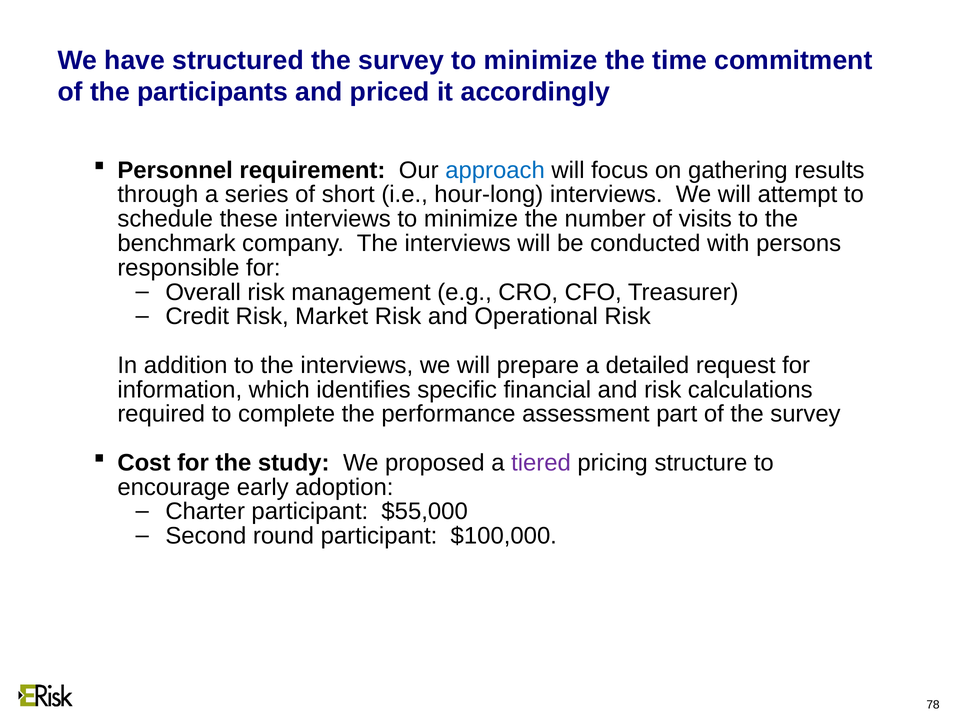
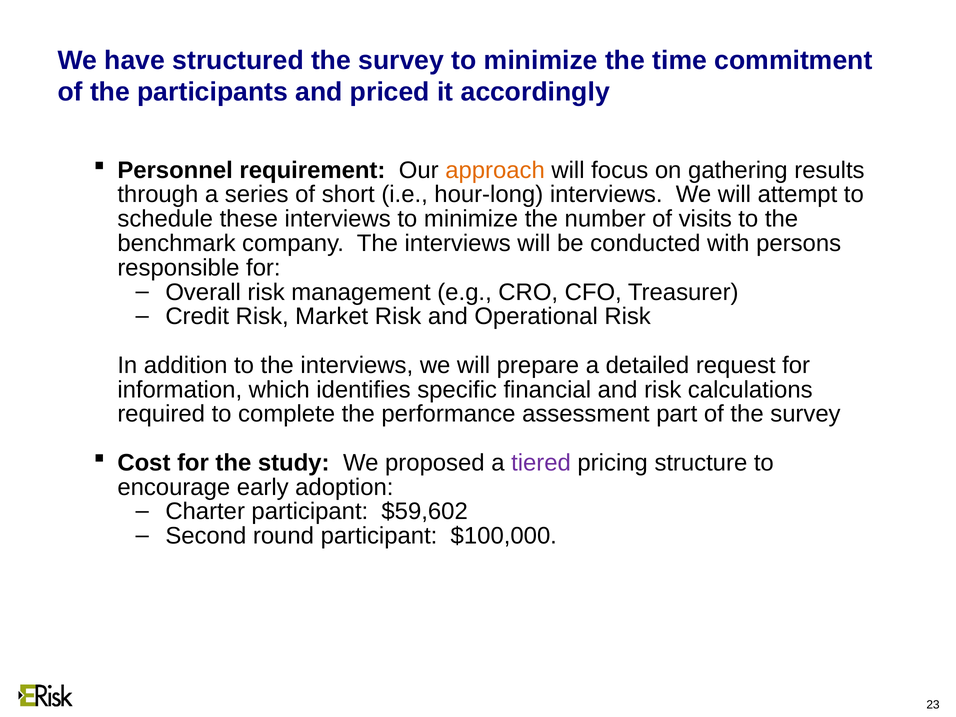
approach colour: blue -> orange (495, 170)
$55,000: $55,000 -> $59,602 (425, 512)
78: 78 -> 23 (933, 705)
